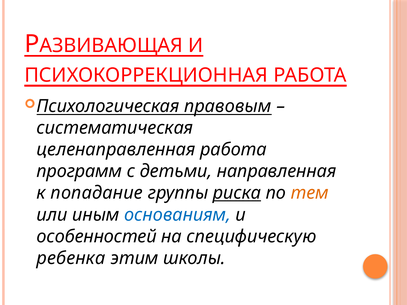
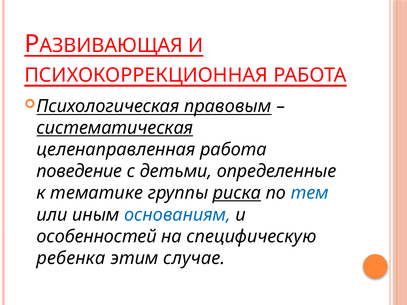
систематическая underline: none -> present (115, 128)
программ: программ -> поведение (79, 171)
направленная: направленная -> определенные (277, 171)
попадание: попадание -> тематике (97, 193)
тем colour: orange -> blue (310, 193)
школы: школы -> случае (194, 258)
